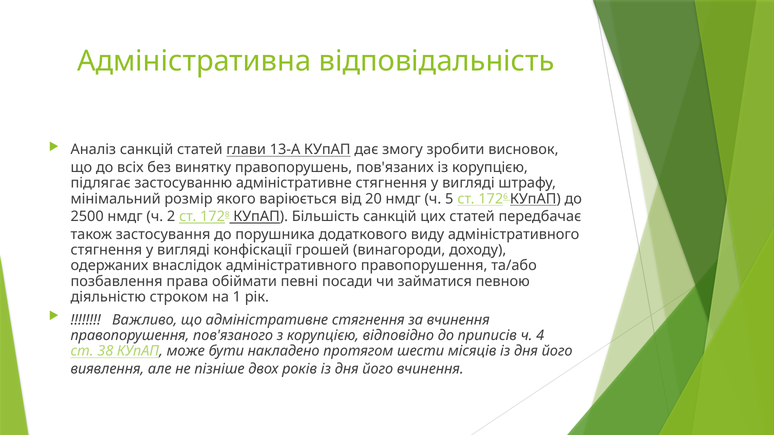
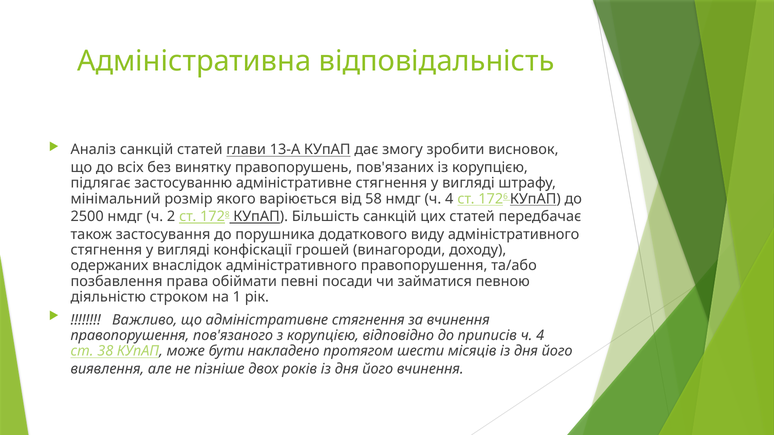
20: 20 -> 58 (374, 199)
нмдг ч 5: 5 -> 4 (449, 199)
